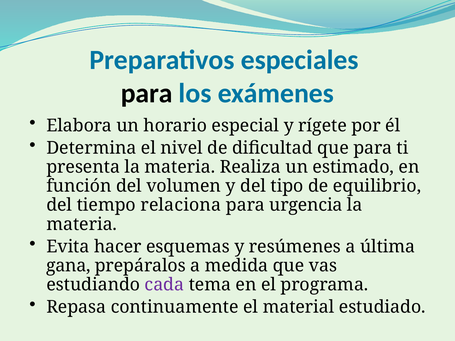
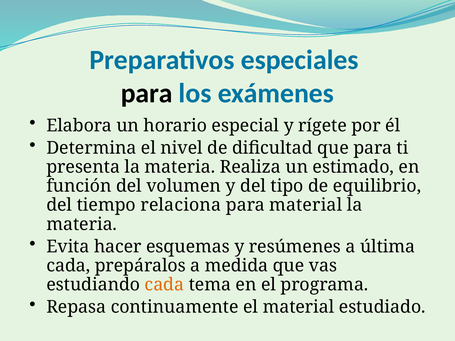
para urgencia: urgencia -> material (306, 205)
gana: gana -> cada (68, 266)
cada colour: purple -> orange (164, 285)
